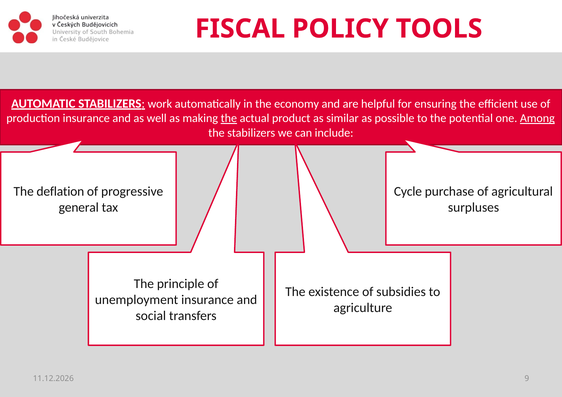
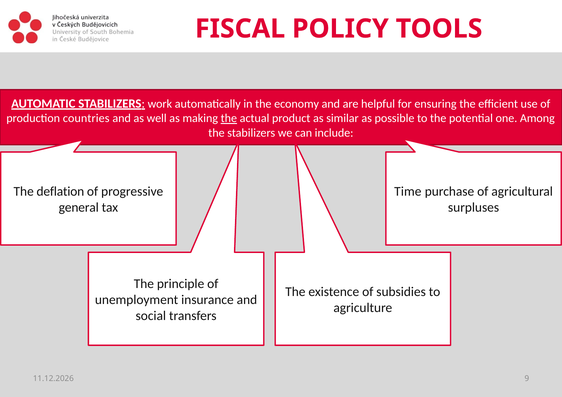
production insurance: insurance -> countries (86, 118)
Among underline: present -> none (537, 118)
Cycle: Cycle -> Time (408, 192)
